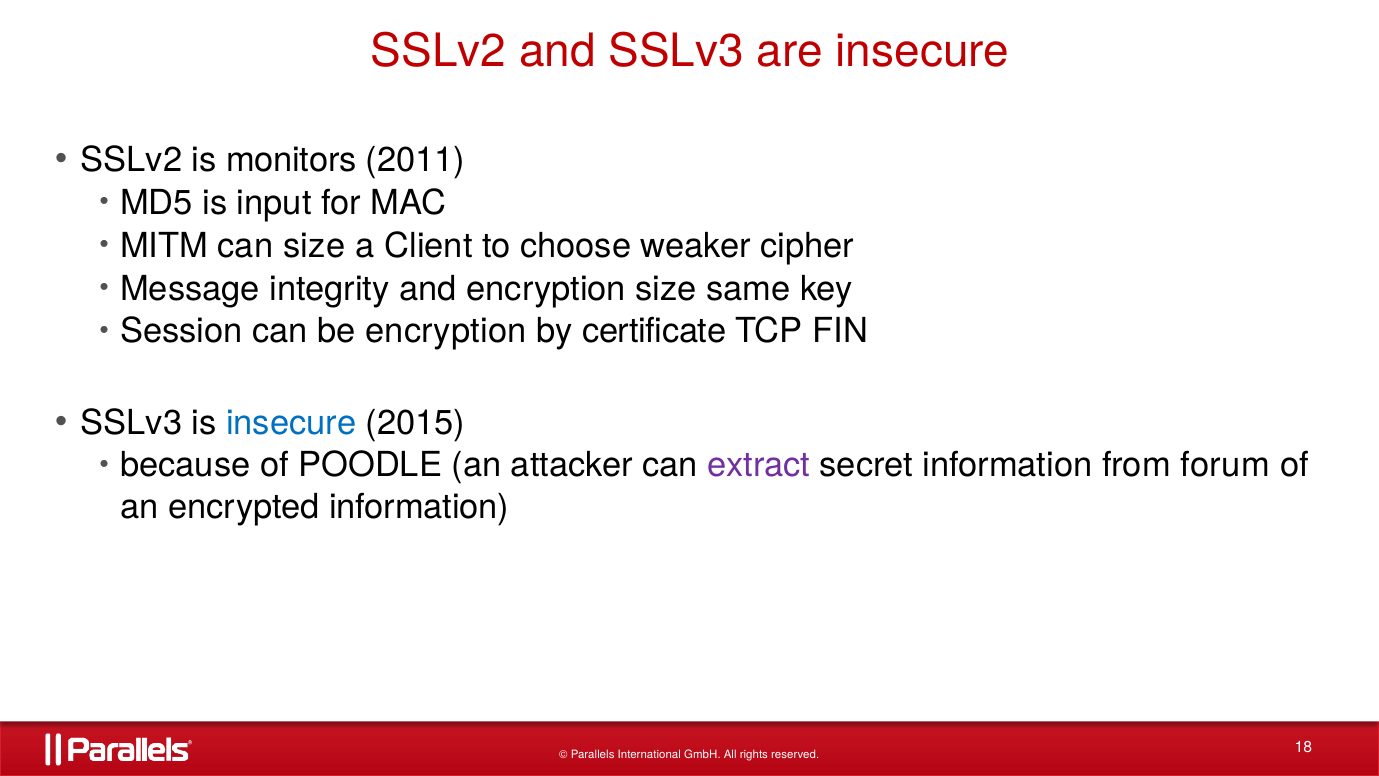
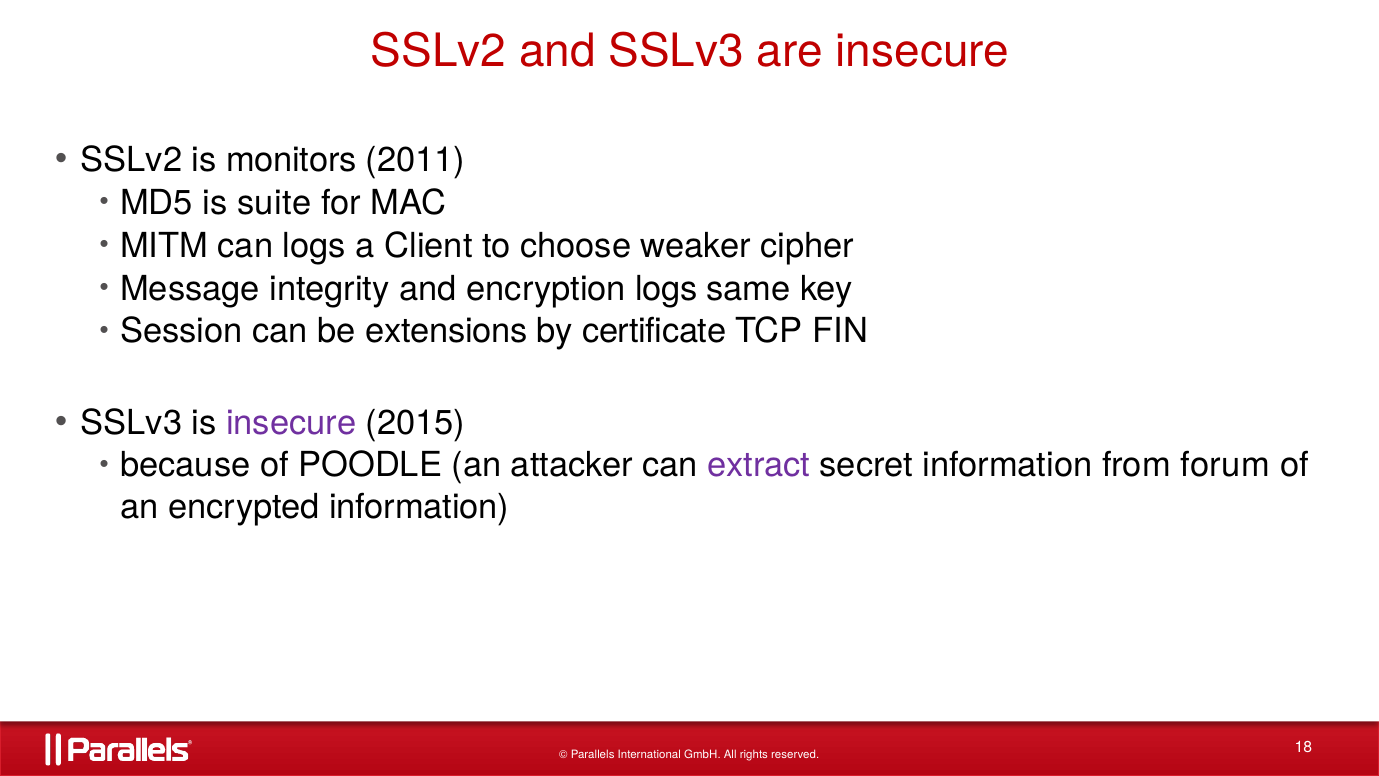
input: input -> suite (274, 203)
can size: size -> logs (315, 246)
encryption size: size -> logs (666, 289)
be encryption: encryption -> extensions (446, 331)
insecure colour: blue -> purple (291, 423)
